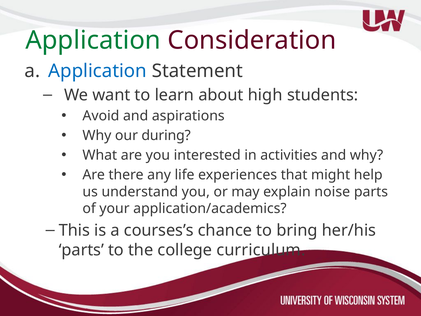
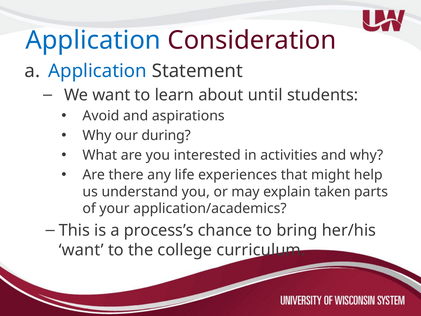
Application colour: green -> blue (93, 40)
high: high -> until (265, 95)
noise: noise -> taken (332, 192)
courses’s: courses’s -> process’s (159, 230)
parts: parts -> want (81, 250)
